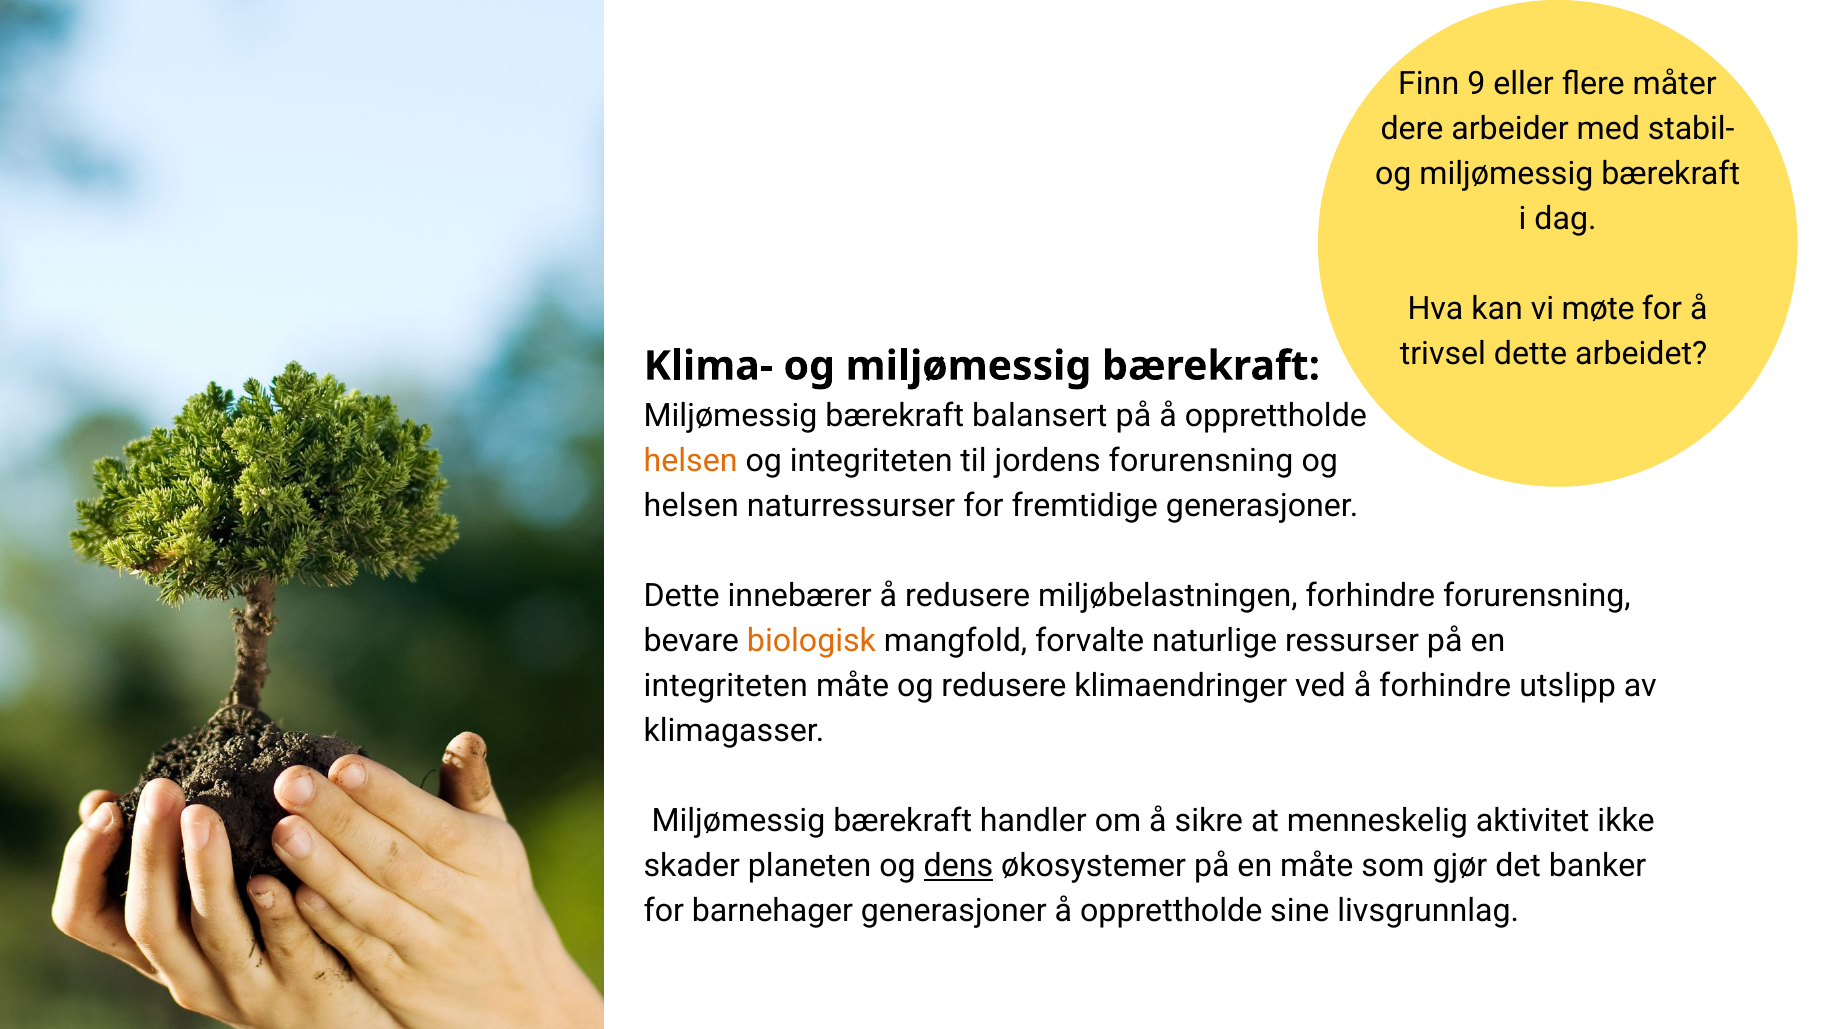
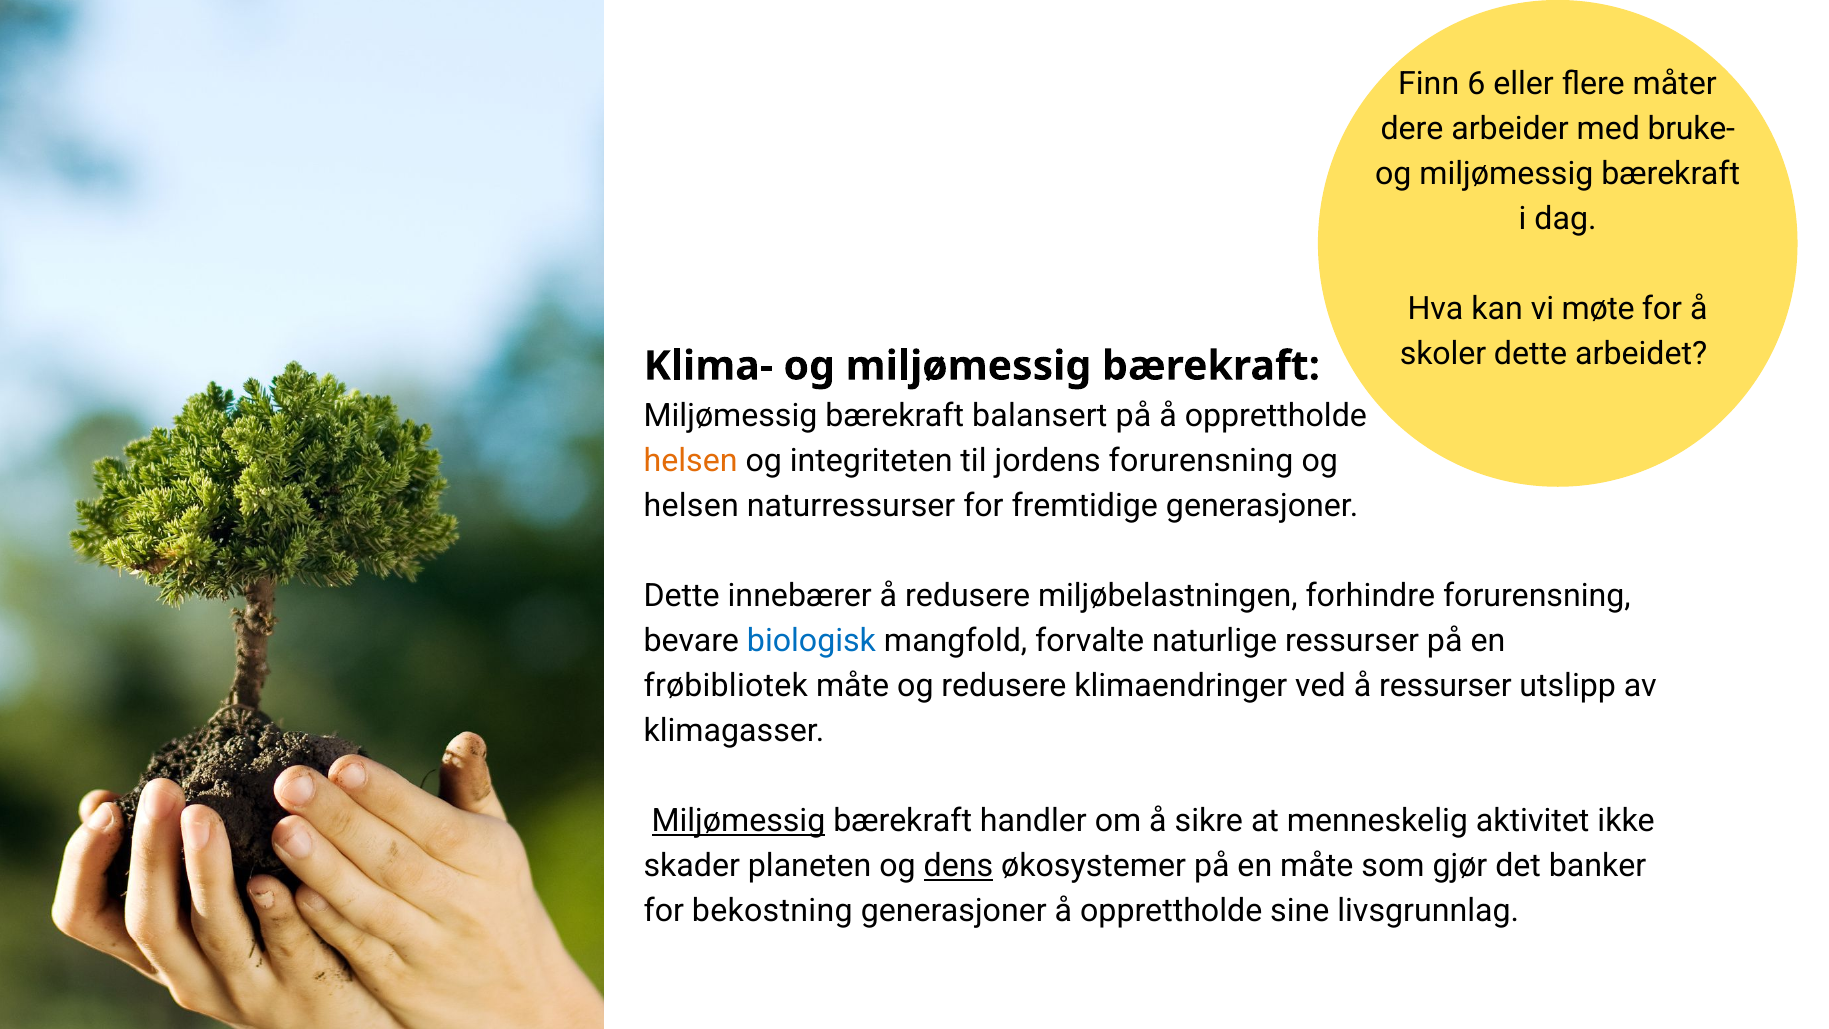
9: 9 -> 6 (1476, 84)
stabil-: stabil- -> bruke- (1691, 129)
trivsel: trivsel -> skoler (1443, 354)
biologisk colour: orange -> blue (811, 641)
integriteten: integriteten -> frøbibliotek (726, 686)
å forhindre: forhindre -> ressurser (1445, 686)
Miljømessig underline: none -> present (738, 821)
barnehager: barnehager -> bekostning (772, 911)
